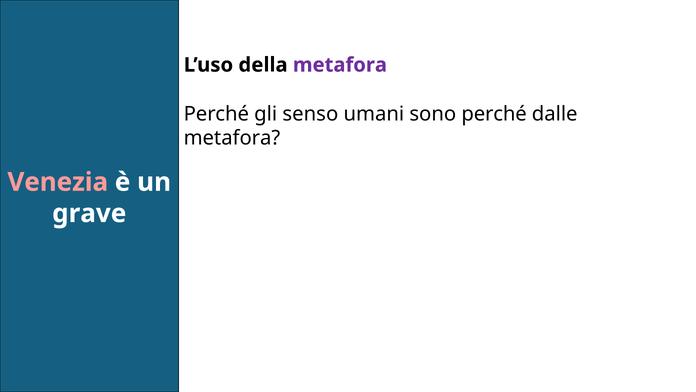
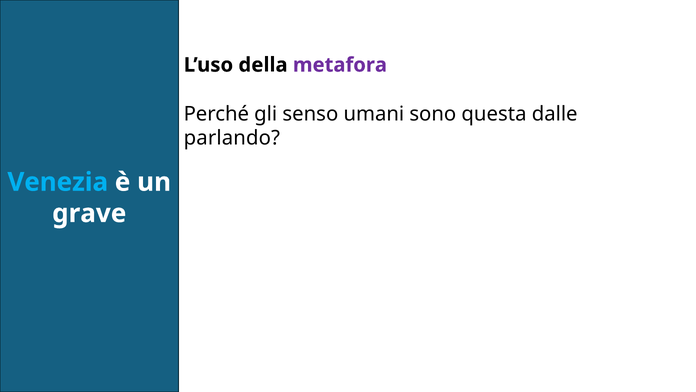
sono perché: perché -> questa (494, 114)
metafora: metafora -> parlando (232, 138)
Venezia colour: pink -> light blue (58, 182)
